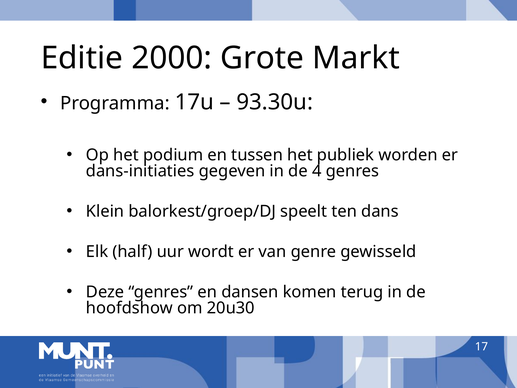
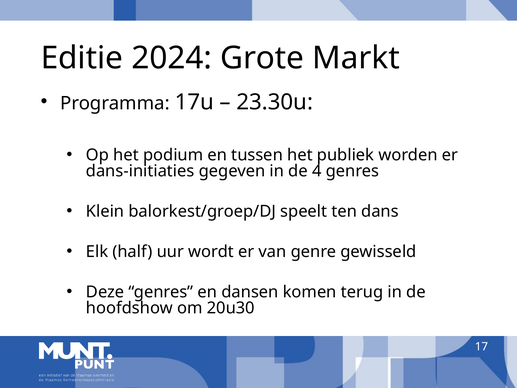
2000: 2000 -> 2024 (172, 58)
93.30u: 93.30u -> 23.30u (275, 102)
